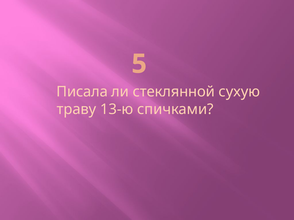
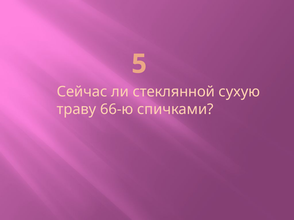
Писала: Писала -> Сейчас (82, 92)
13-ю: 13-ю -> 66-ю (117, 110)
